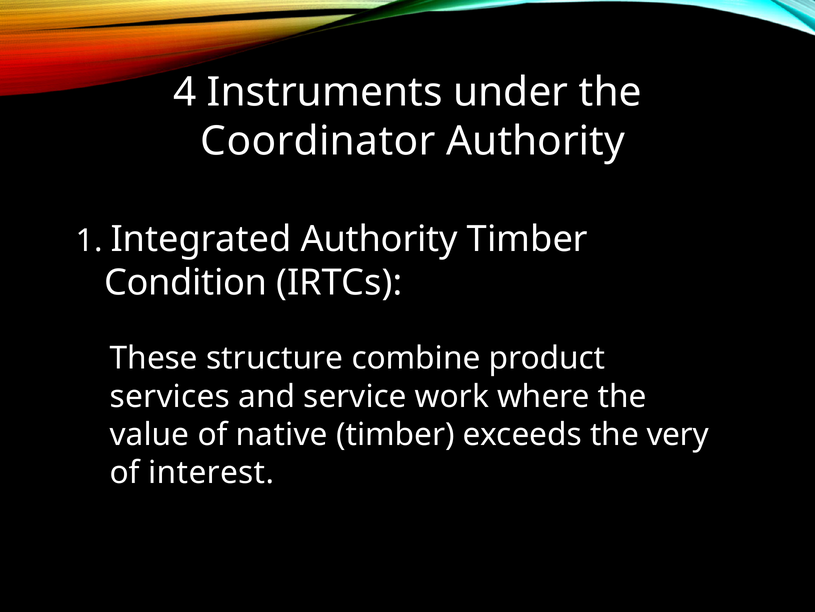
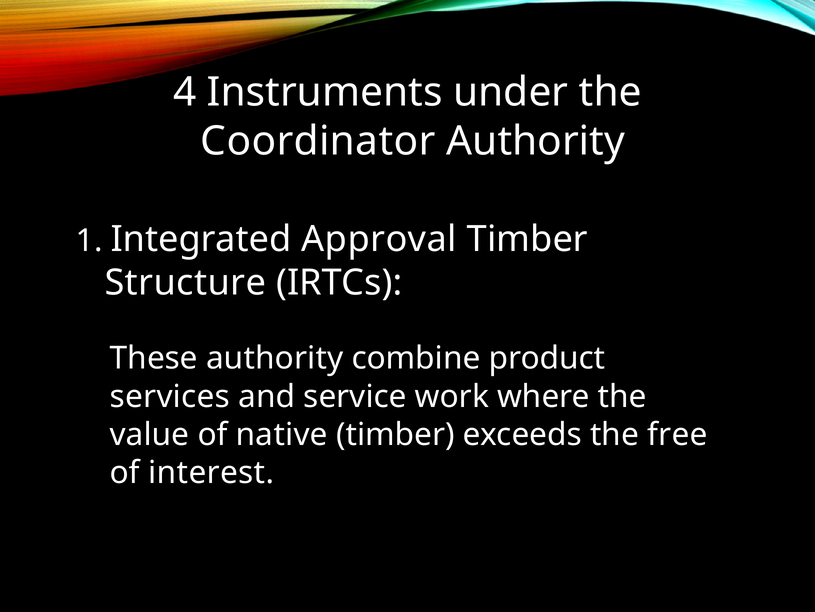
Integrated Authority: Authority -> Approval (379, 239)
Condition: Condition -> Structure (185, 282)
These structure: structure -> authority (275, 358)
very: very -> free (677, 434)
